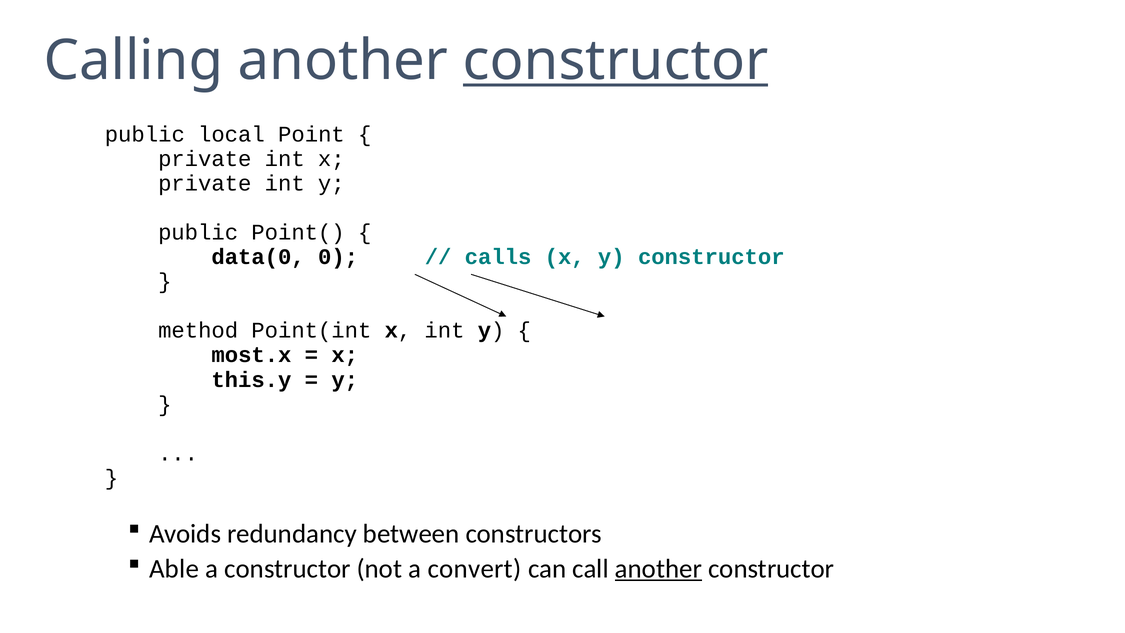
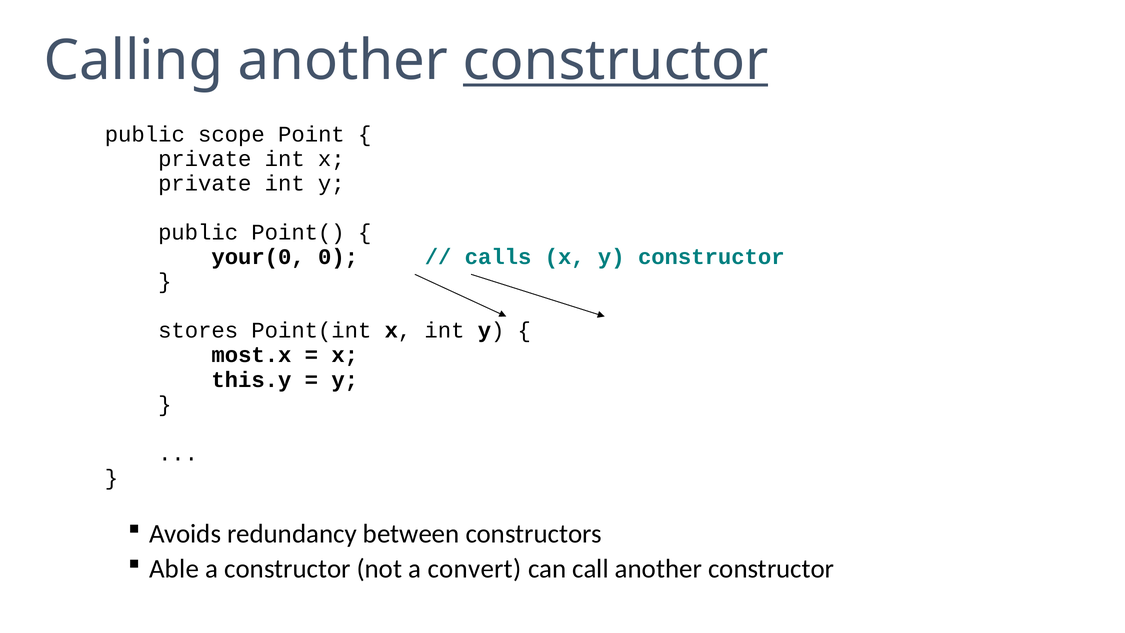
local: local -> scope (231, 134)
data(0: data(0 -> your(0 (258, 257)
method: method -> stores (198, 330)
another underline: present -> none (658, 569)
